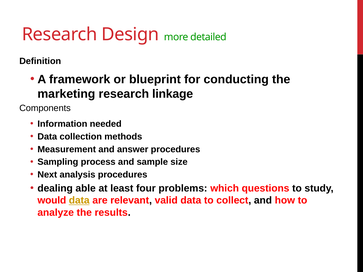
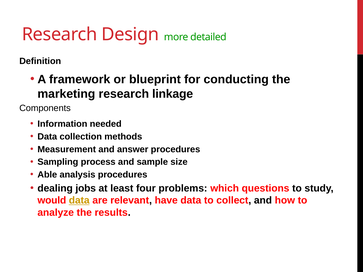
Next: Next -> Able (47, 175)
able: able -> jobs (86, 188)
valid: valid -> have (166, 201)
